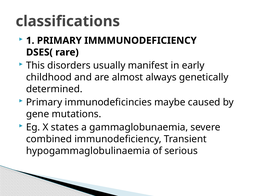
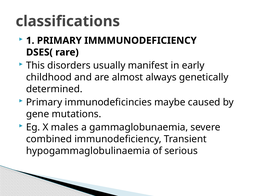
states: states -> males (65, 127)
